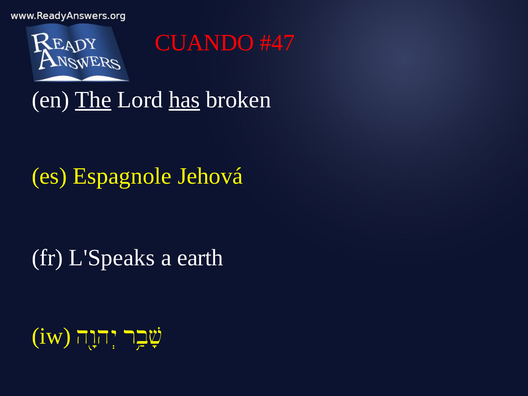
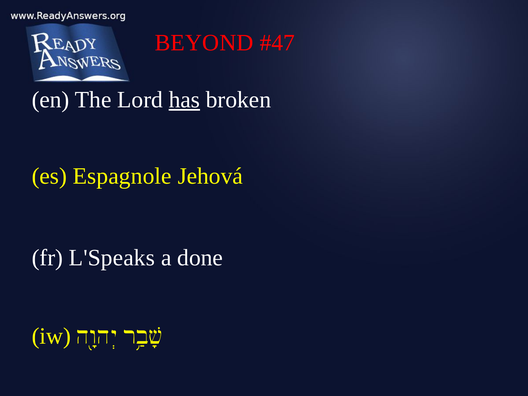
CUANDO: CUANDO -> BEYOND (204, 43)
The underline: present -> none (93, 100)
earth: earth -> done (200, 258)
